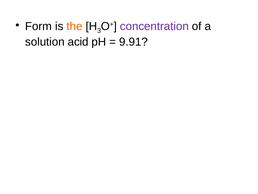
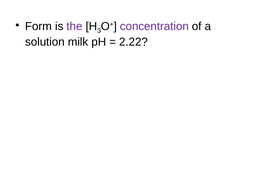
the colour: orange -> purple (75, 26)
acid: acid -> milk (78, 42)
9.91: 9.91 -> 2.22 (134, 42)
